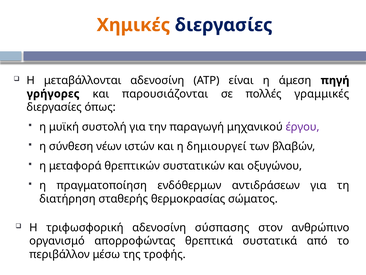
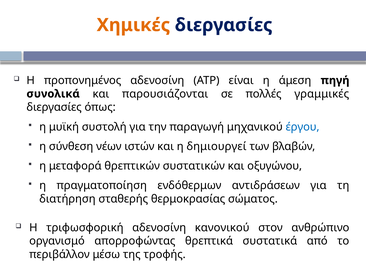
μεταβάλλονται: μεταβάλλονται -> προπονημένος (83, 80)
γρήγορες: γρήγορες -> συνολικά (53, 94)
έργου colour: purple -> blue (303, 127)
σύσπασης: σύσπασης -> κανονικού (222, 227)
